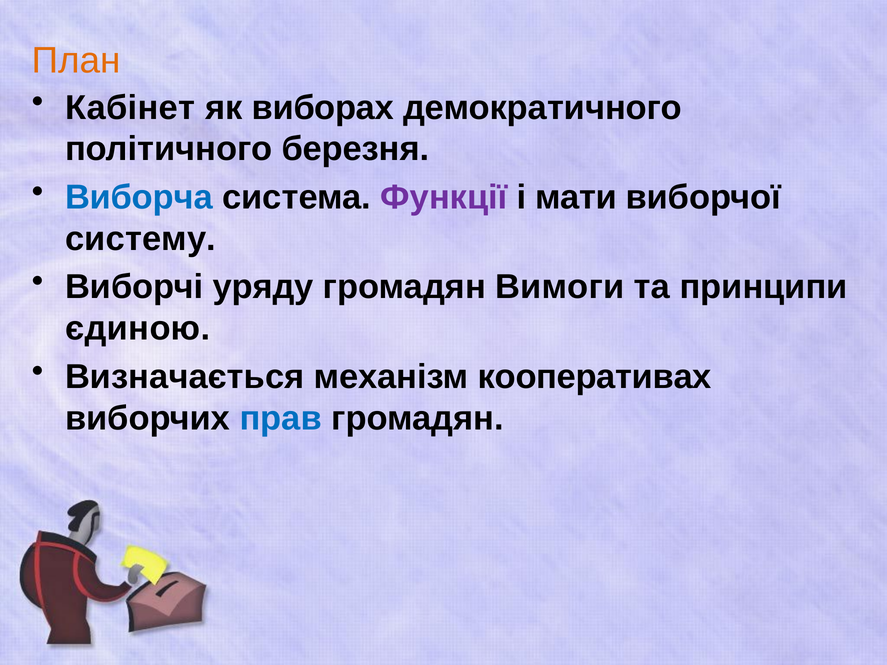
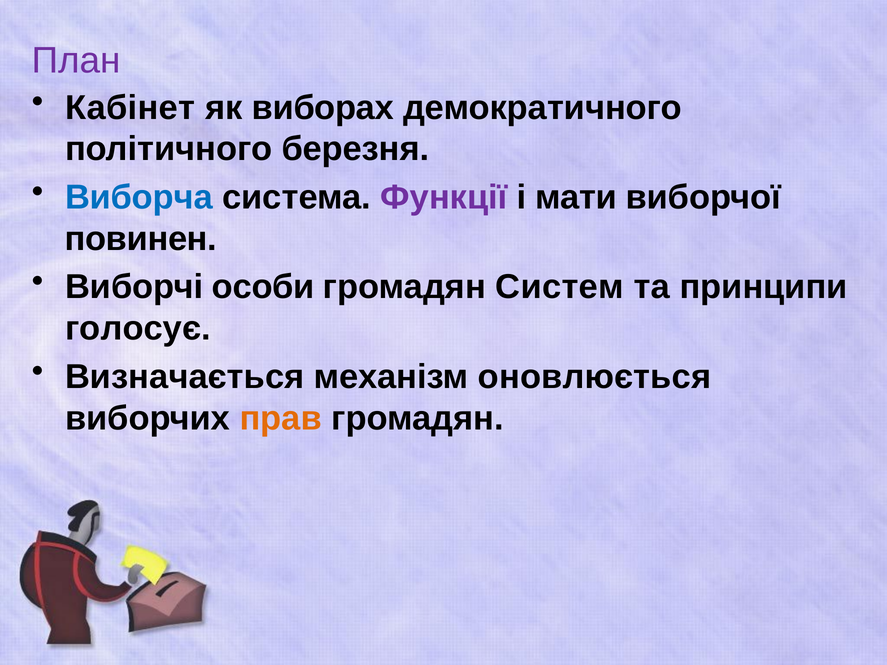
План colour: orange -> purple (76, 60)
систему: систему -> повинен (141, 239)
уряду: уряду -> особи (263, 287)
Вимоги: Вимоги -> Систем (560, 287)
єдиною: єдиною -> голосує (138, 329)
кооперативах: кооперативах -> оновлюється (595, 377)
прав colour: blue -> orange (281, 418)
